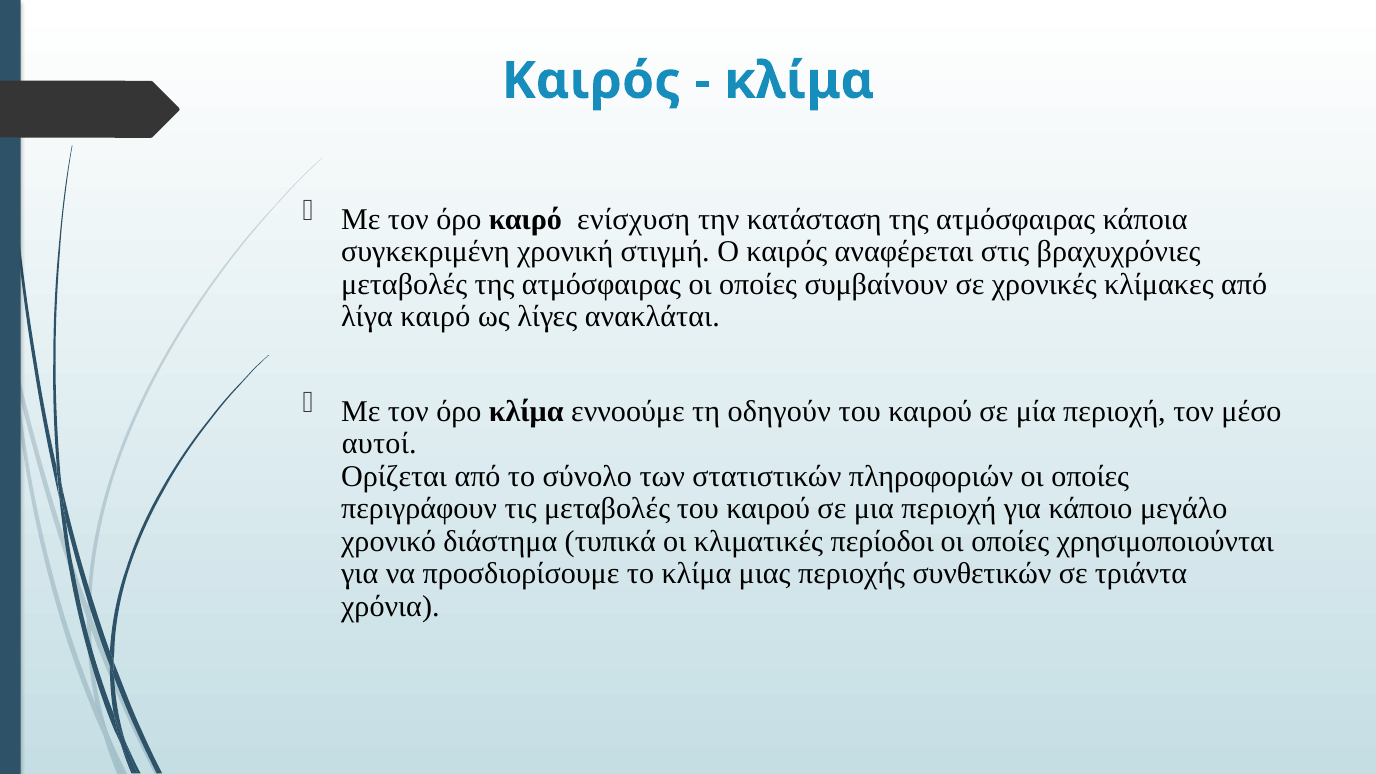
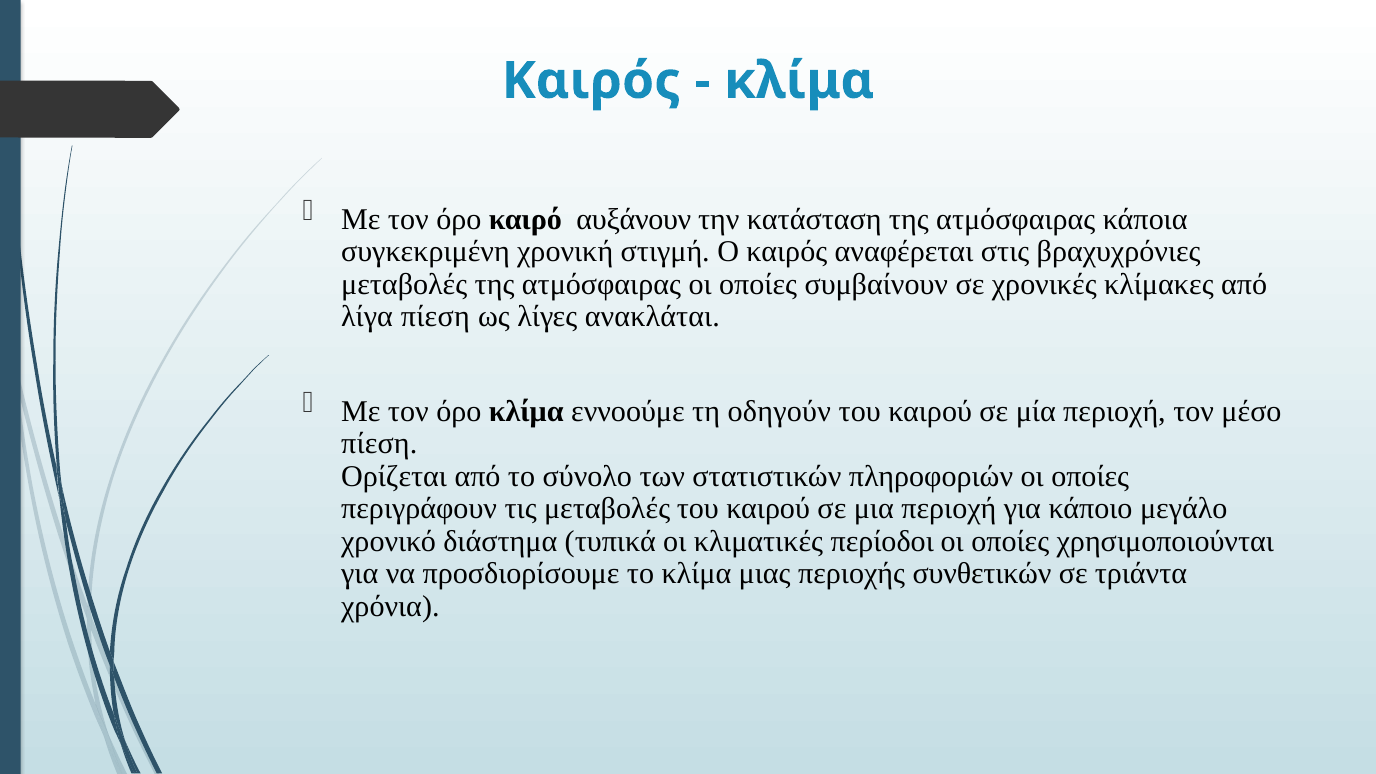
ενίσχυση: ενίσχυση -> αυξάνουν (634, 219)
λίγα καιρό: καιρό -> πίεση (435, 317)
αυτοί: αυτοί -> πίεση (379, 444)
